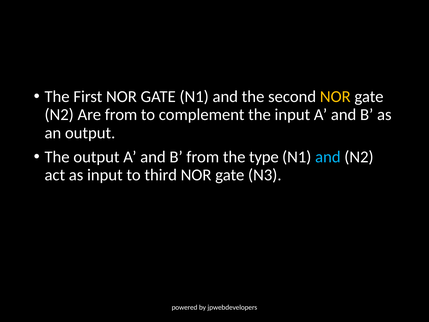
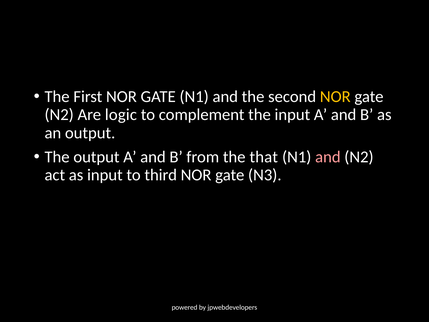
Are from: from -> logic (121, 115)
type: type -> that (264, 157)
and colour: light blue -> pink (328, 157)
